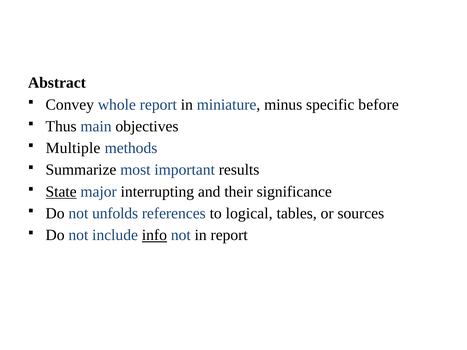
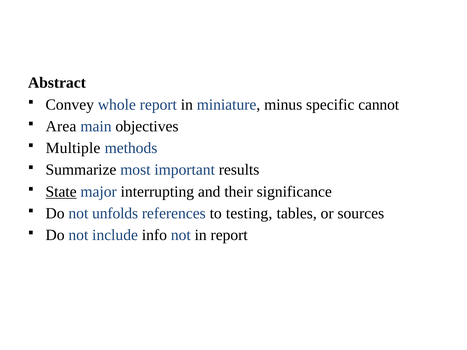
before: before -> cannot (379, 105)
Thus: Thus -> Area (61, 126)
logical: logical -> testing (249, 214)
info underline: present -> none (154, 235)
